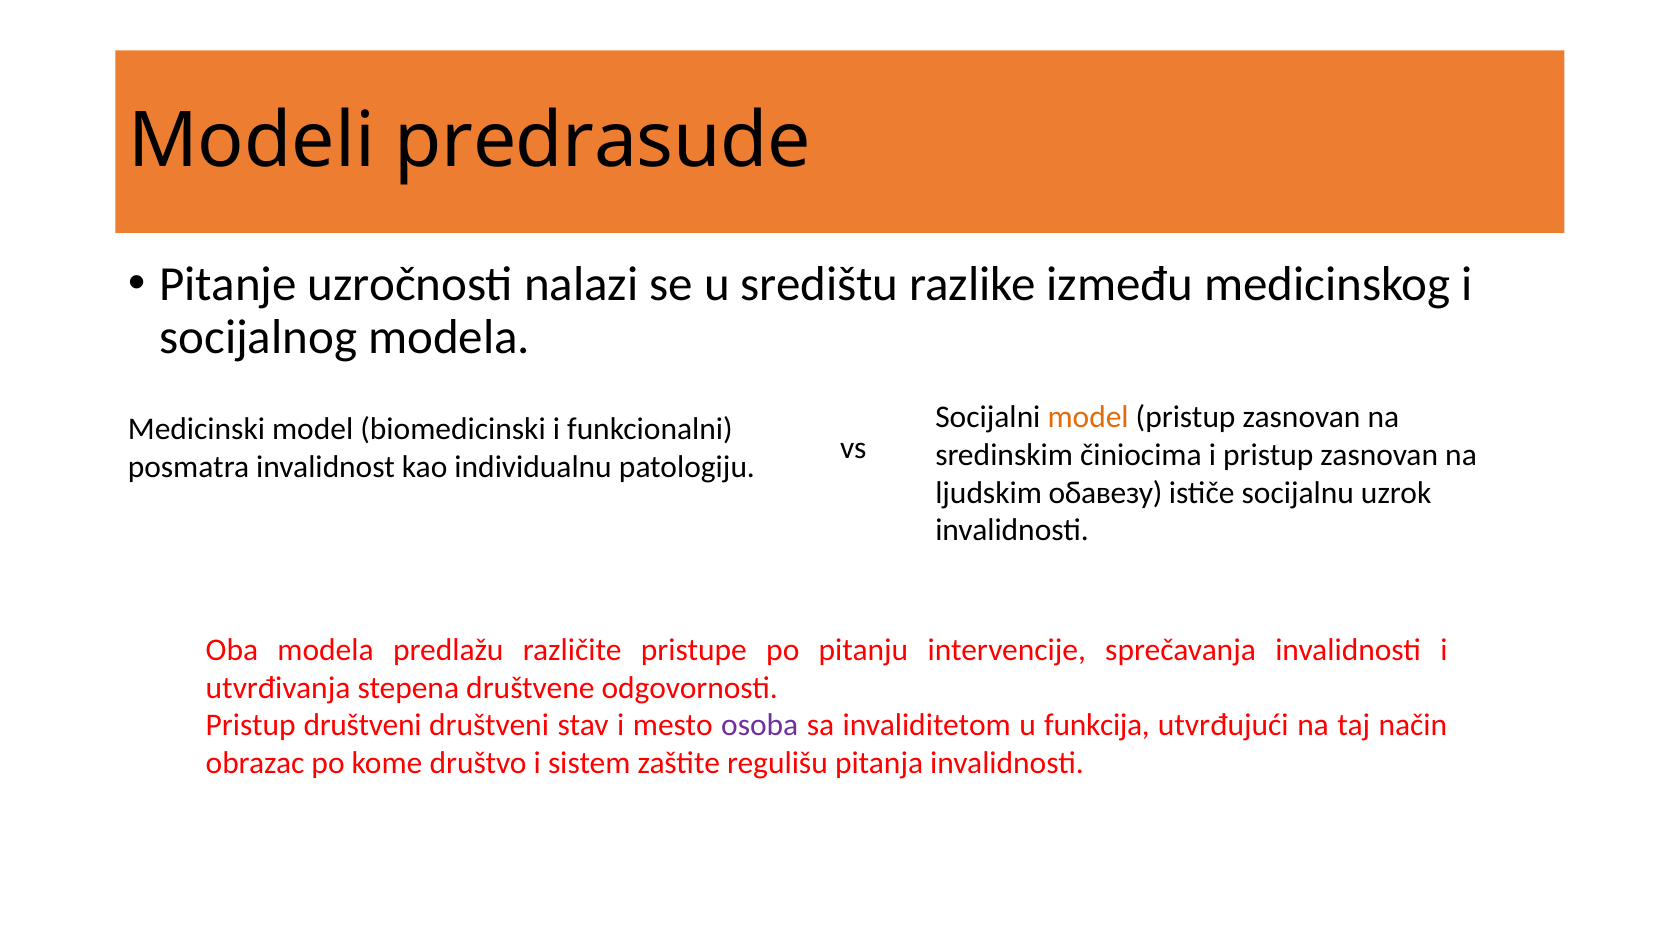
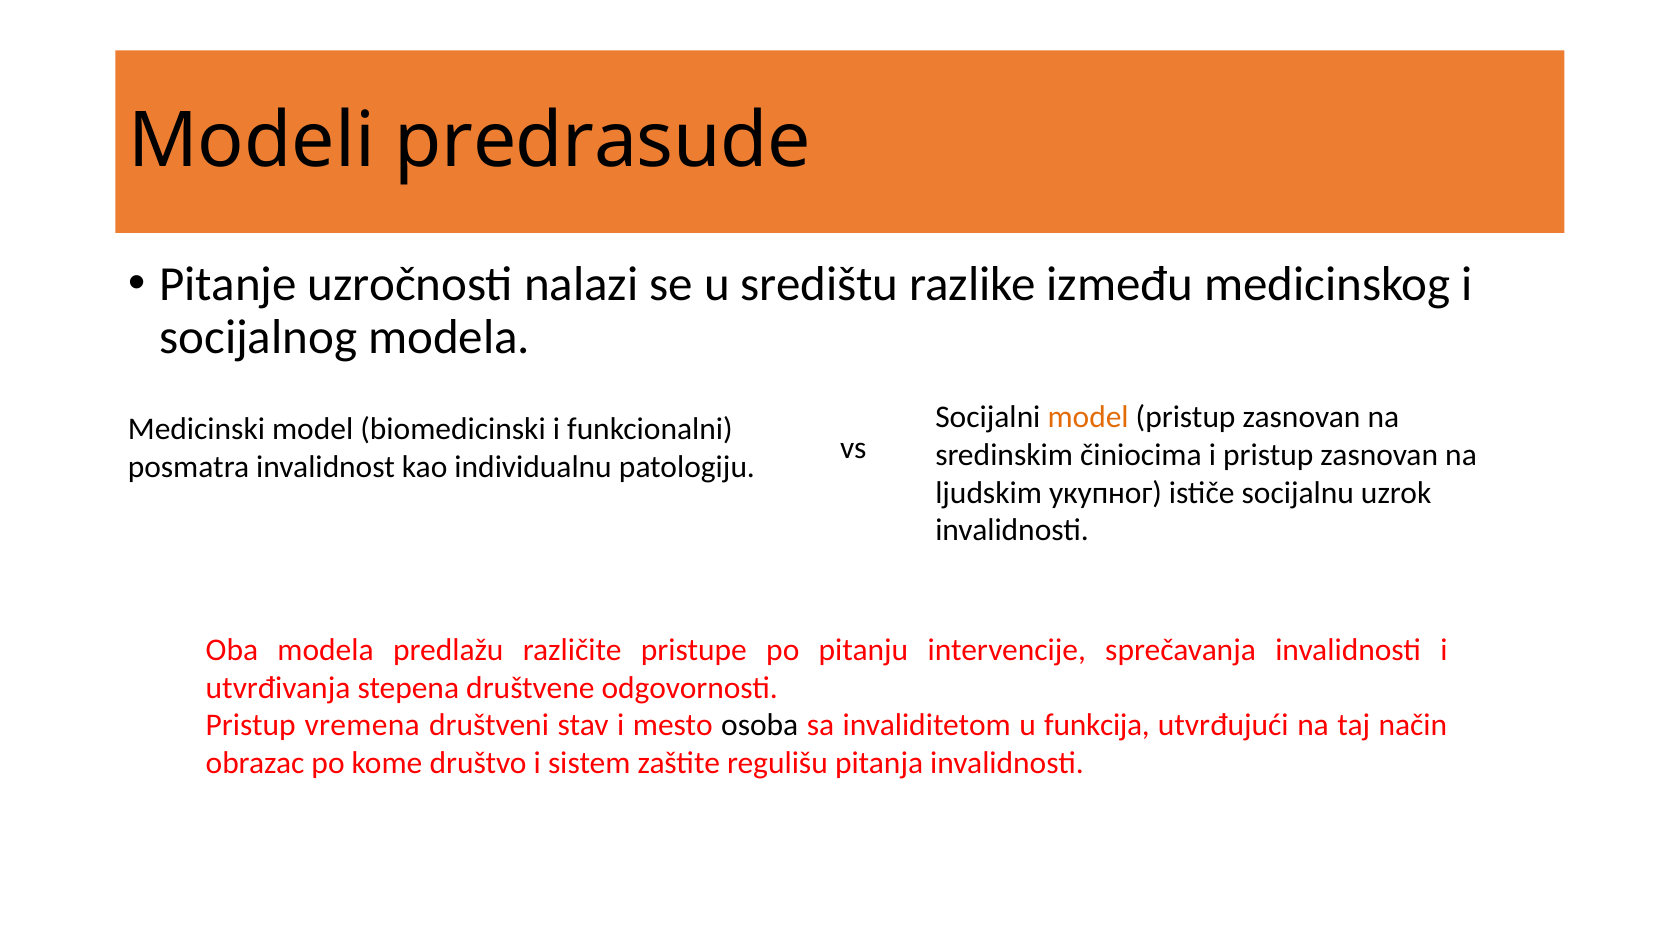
обавезу: обавезу -> укупног (1105, 493)
Pristup društveni: društveni -> vremena (362, 725)
osoba colour: purple -> black (760, 725)
